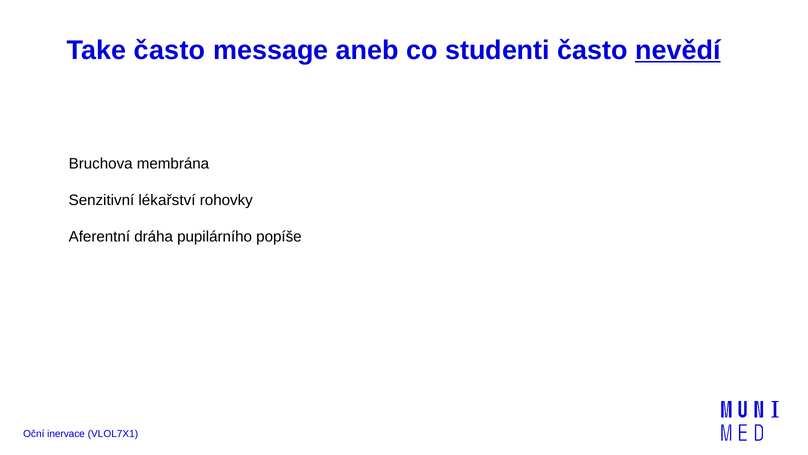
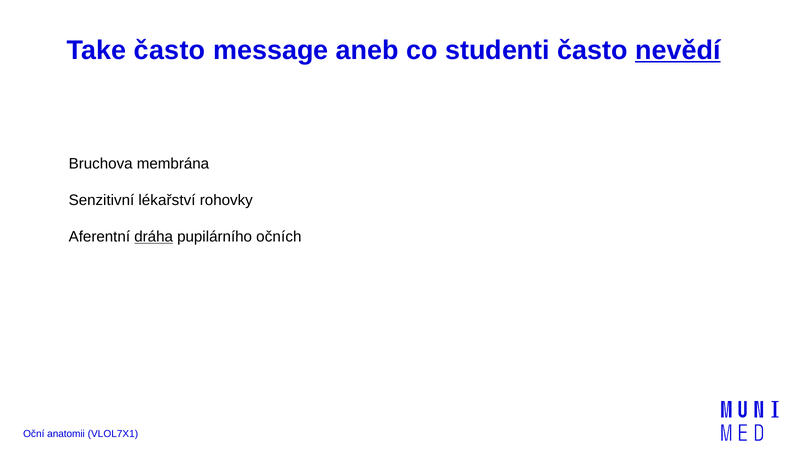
dráha underline: none -> present (154, 236)
popíše: popíše -> očních (279, 236)
inervace: inervace -> anatomii (66, 434)
